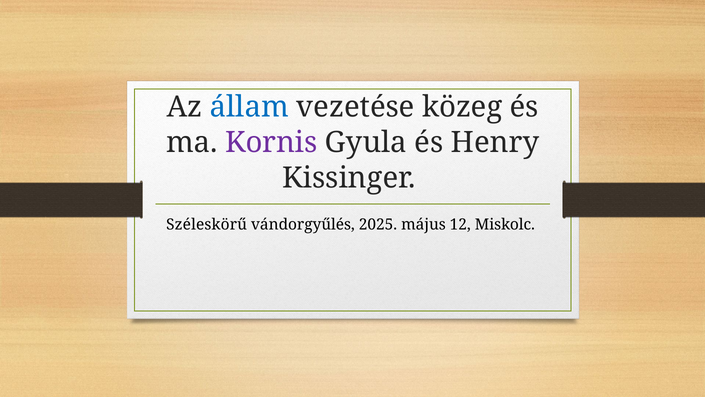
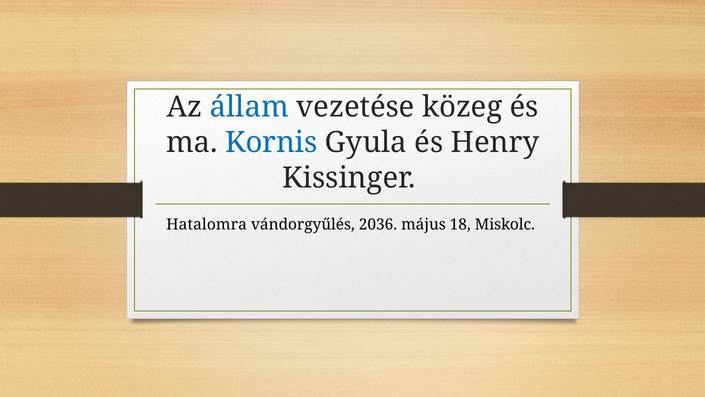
Kornis colour: purple -> blue (271, 142)
Széleskörű: Széleskörű -> Hatalomra (207, 224)
2025: 2025 -> 2036 (378, 224)
12: 12 -> 18 (460, 224)
